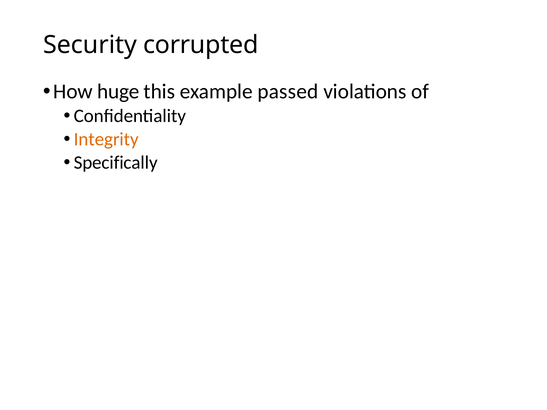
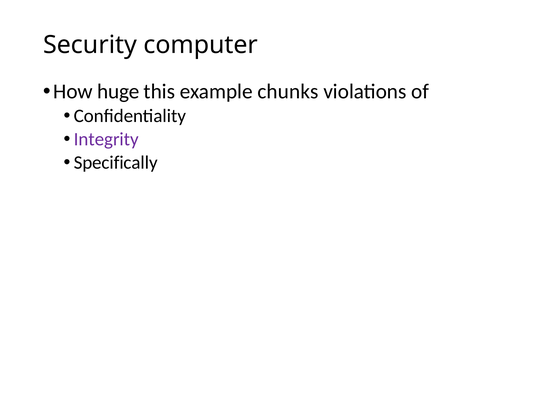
corrupted: corrupted -> computer (201, 45)
passed: passed -> chunks (288, 92)
Integrity colour: orange -> purple (106, 139)
